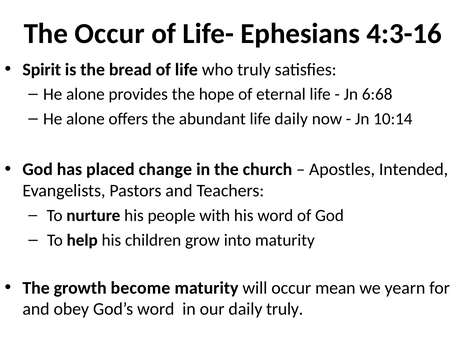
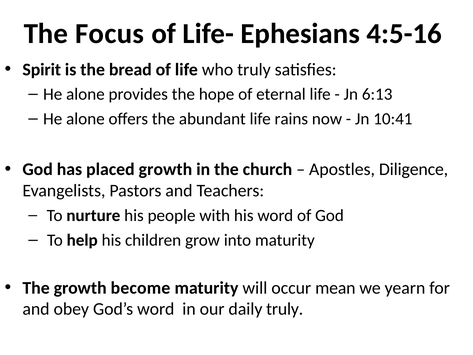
The Occur: Occur -> Focus (110, 34)
4:3-16: 4:3-16 -> 4:5-16 (404, 34)
6:68: 6:68 -> 6:13 (377, 94)
life daily: daily -> rains (291, 119)
10:14: 10:14 -> 10:41 (393, 119)
placed change: change -> growth (165, 169)
Intended: Intended -> Diligence (414, 169)
